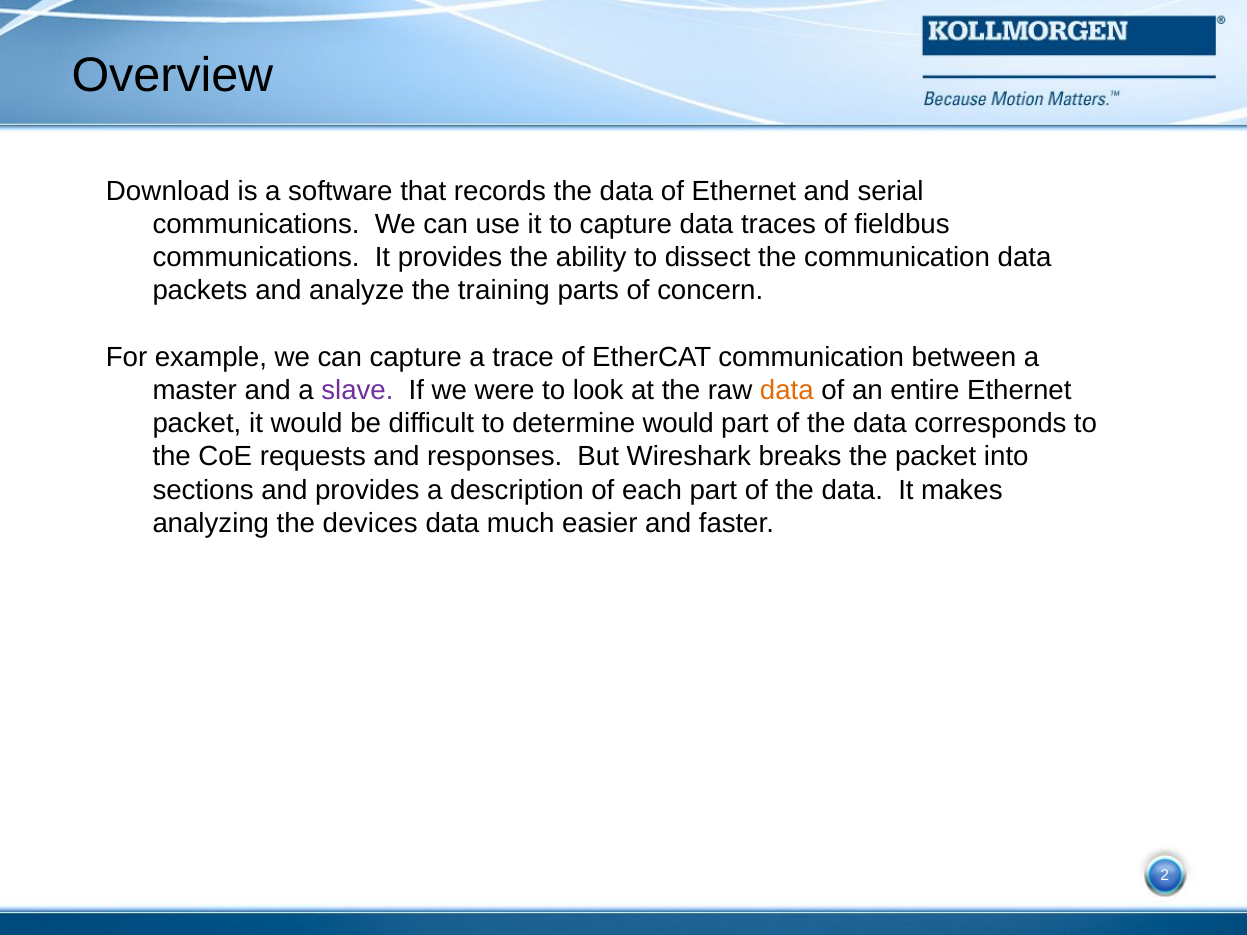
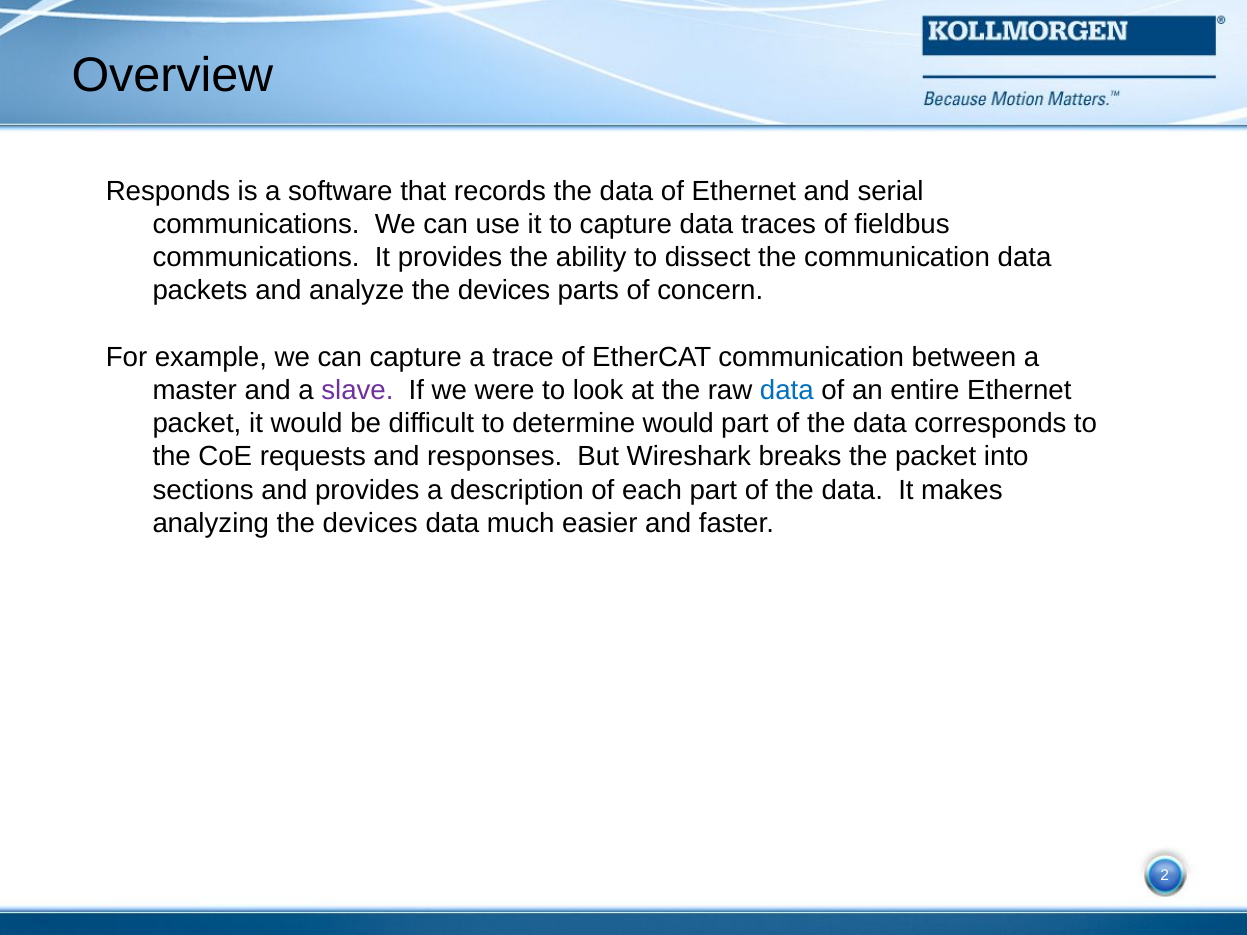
Download: Download -> Responds (168, 191)
analyze the training: training -> devices (504, 291)
data colour: orange -> blue (787, 390)
